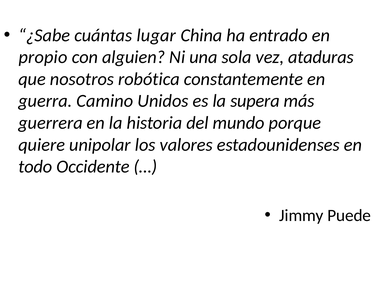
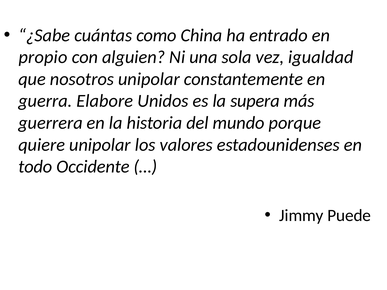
lugar: lugar -> como (156, 35)
ataduras: ataduras -> igualdad (321, 57)
nosotros robótica: robótica -> unipolar (149, 79)
Camino: Camino -> Elabore (105, 101)
